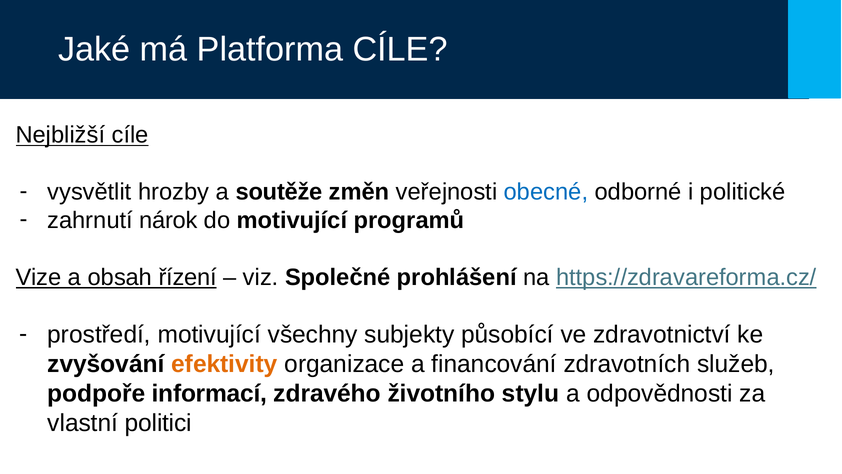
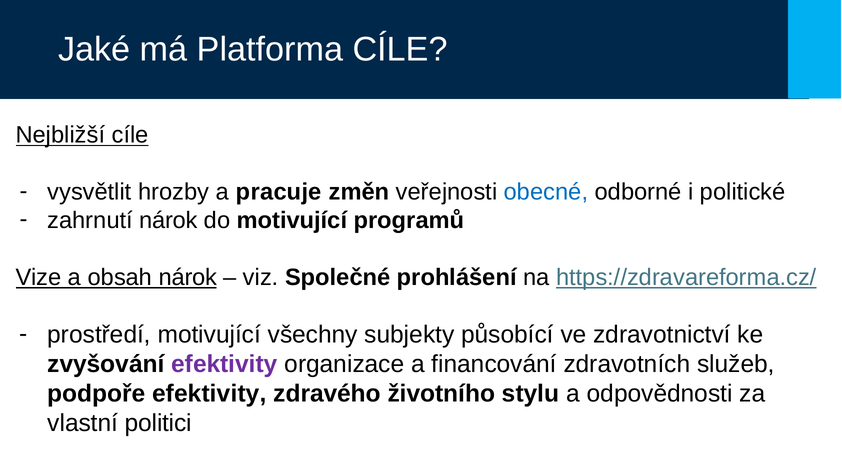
soutěže: soutěže -> pracuje (279, 192)
obsah řízení: řízení -> nárok (188, 277)
efektivity colour: orange -> purple (224, 364)
podpoře informací: informací -> efektivity (209, 394)
